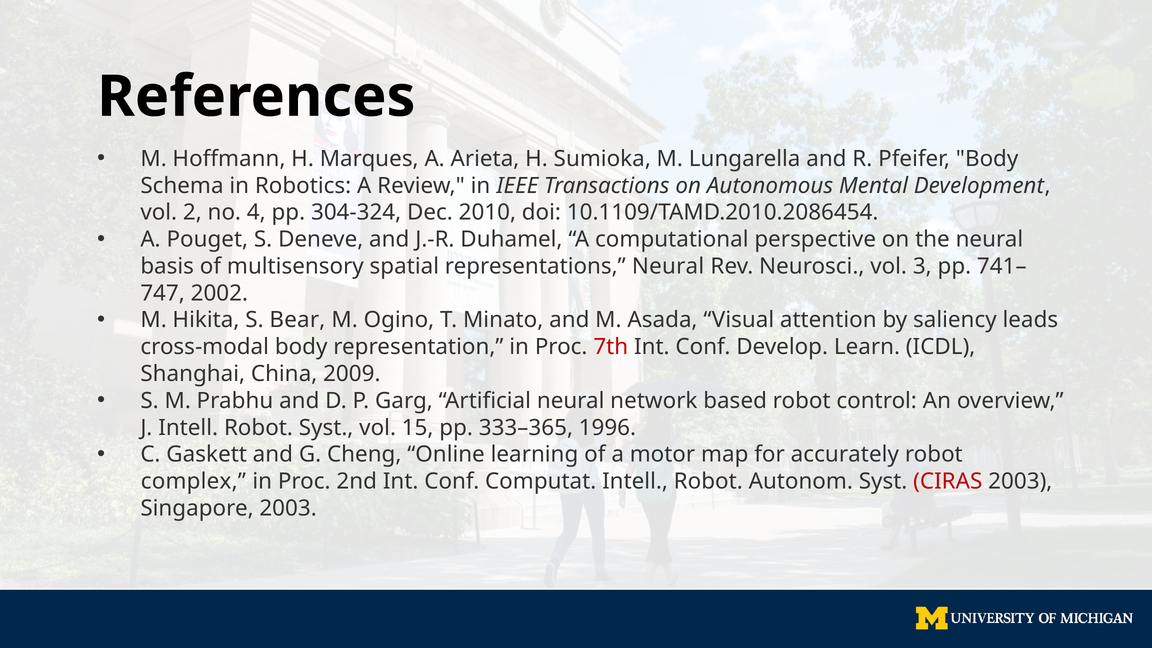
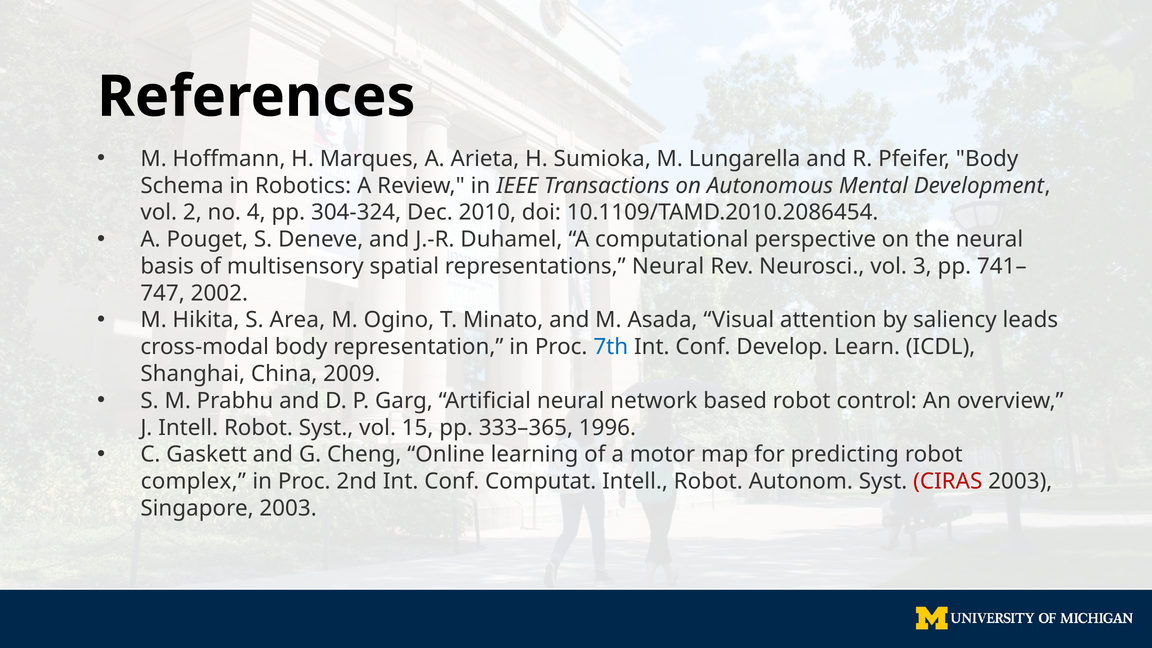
Bear: Bear -> Area (297, 320)
7th colour: red -> blue (611, 347)
accurately: accurately -> predicting (845, 455)
